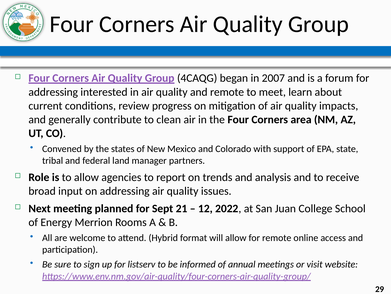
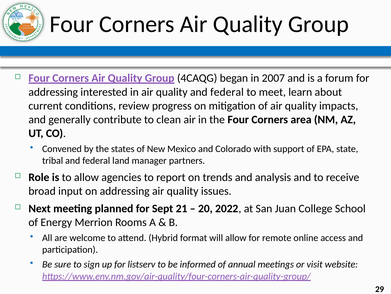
quality and remote: remote -> federal (227, 92)
12: 12 -> 20 (205, 208)
